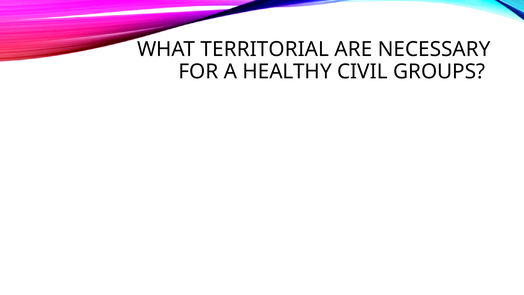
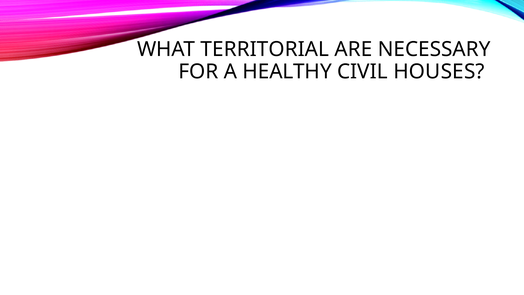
GROUPS: GROUPS -> HOUSES (439, 72)
